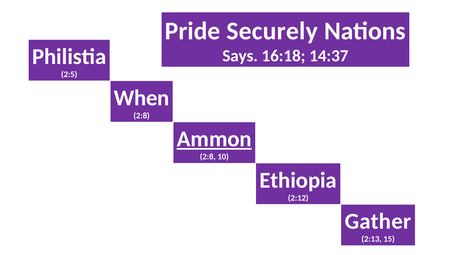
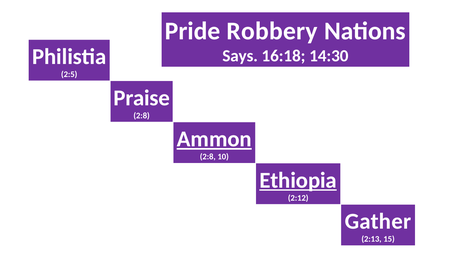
Securely: Securely -> Robbery (272, 31)
14:37: 14:37 -> 14:30 (329, 56)
When: When -> Praise (142, 98)
Ethiopia underline: none -> present (298, 181)
